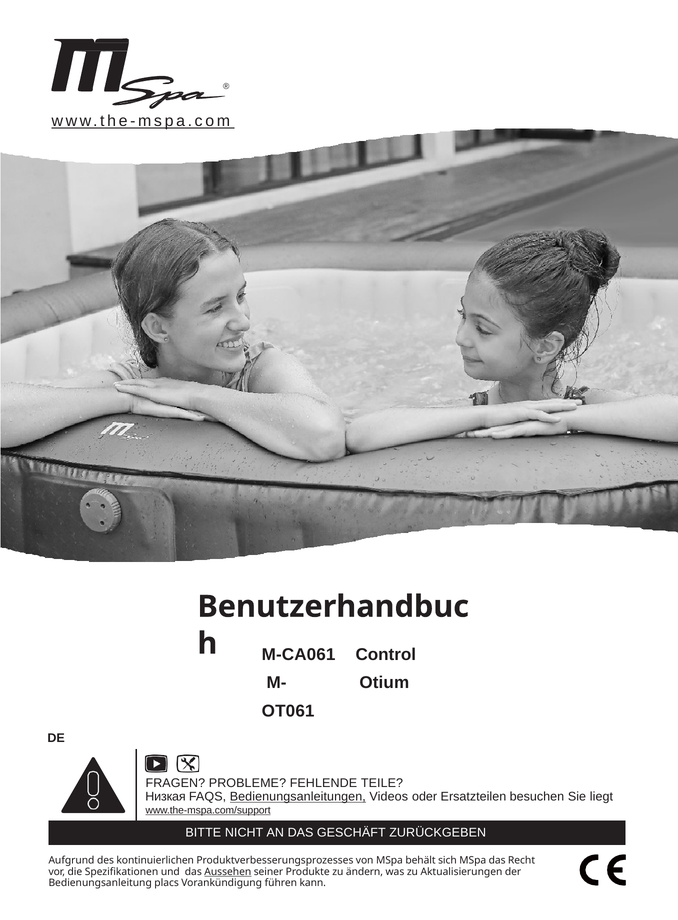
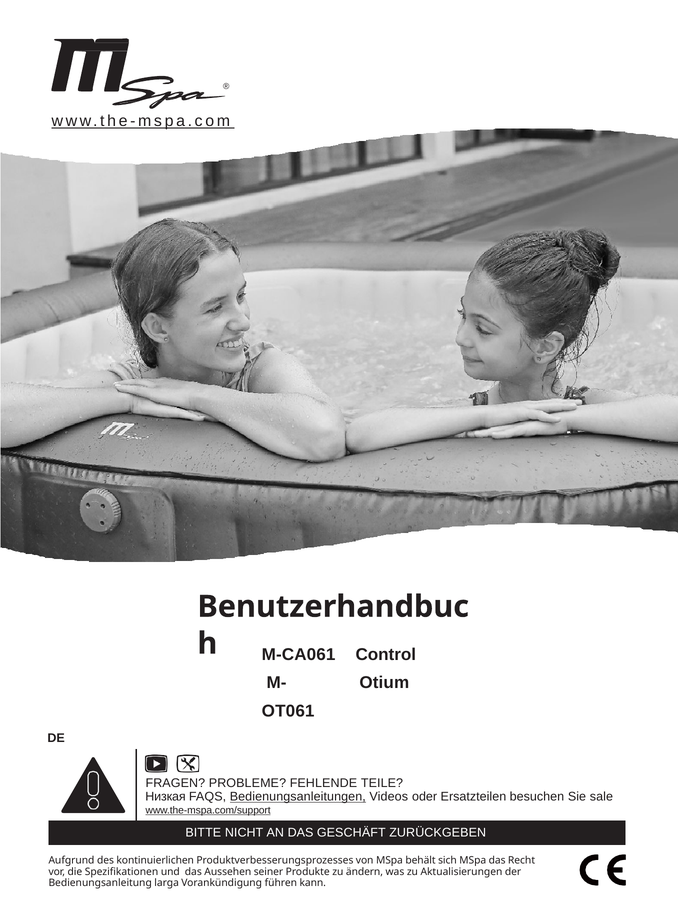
liegt: liegt -> sale (601, 797)
Aussehen underline: present -> none (228, 872)
placs: placs -> larga (167, 884)
